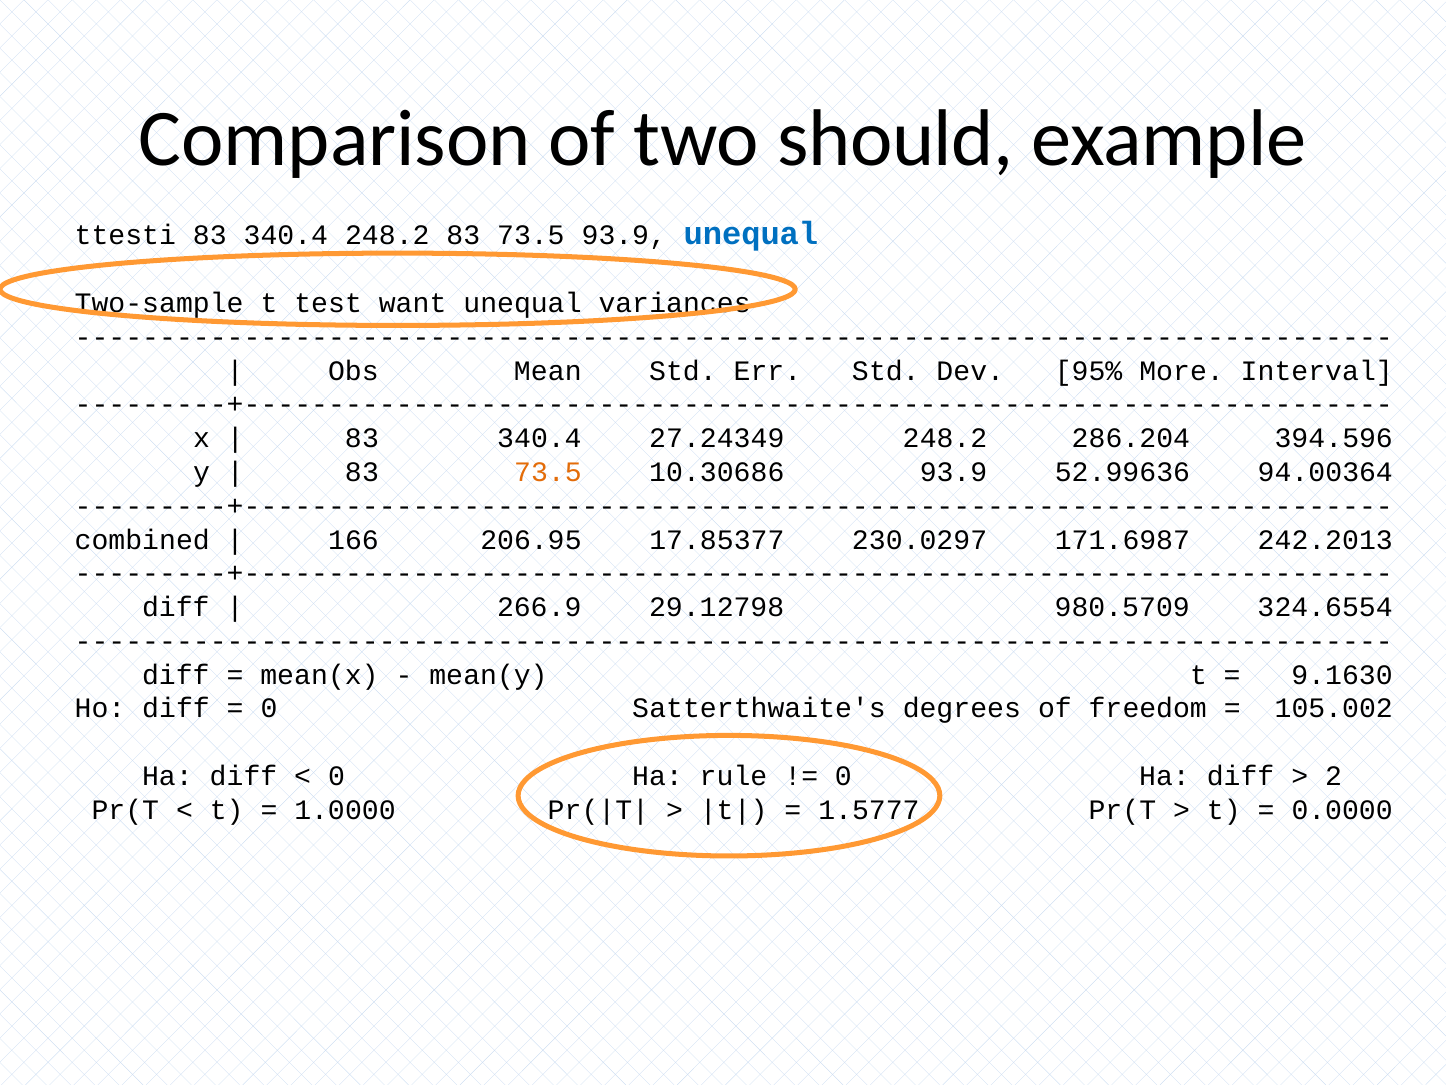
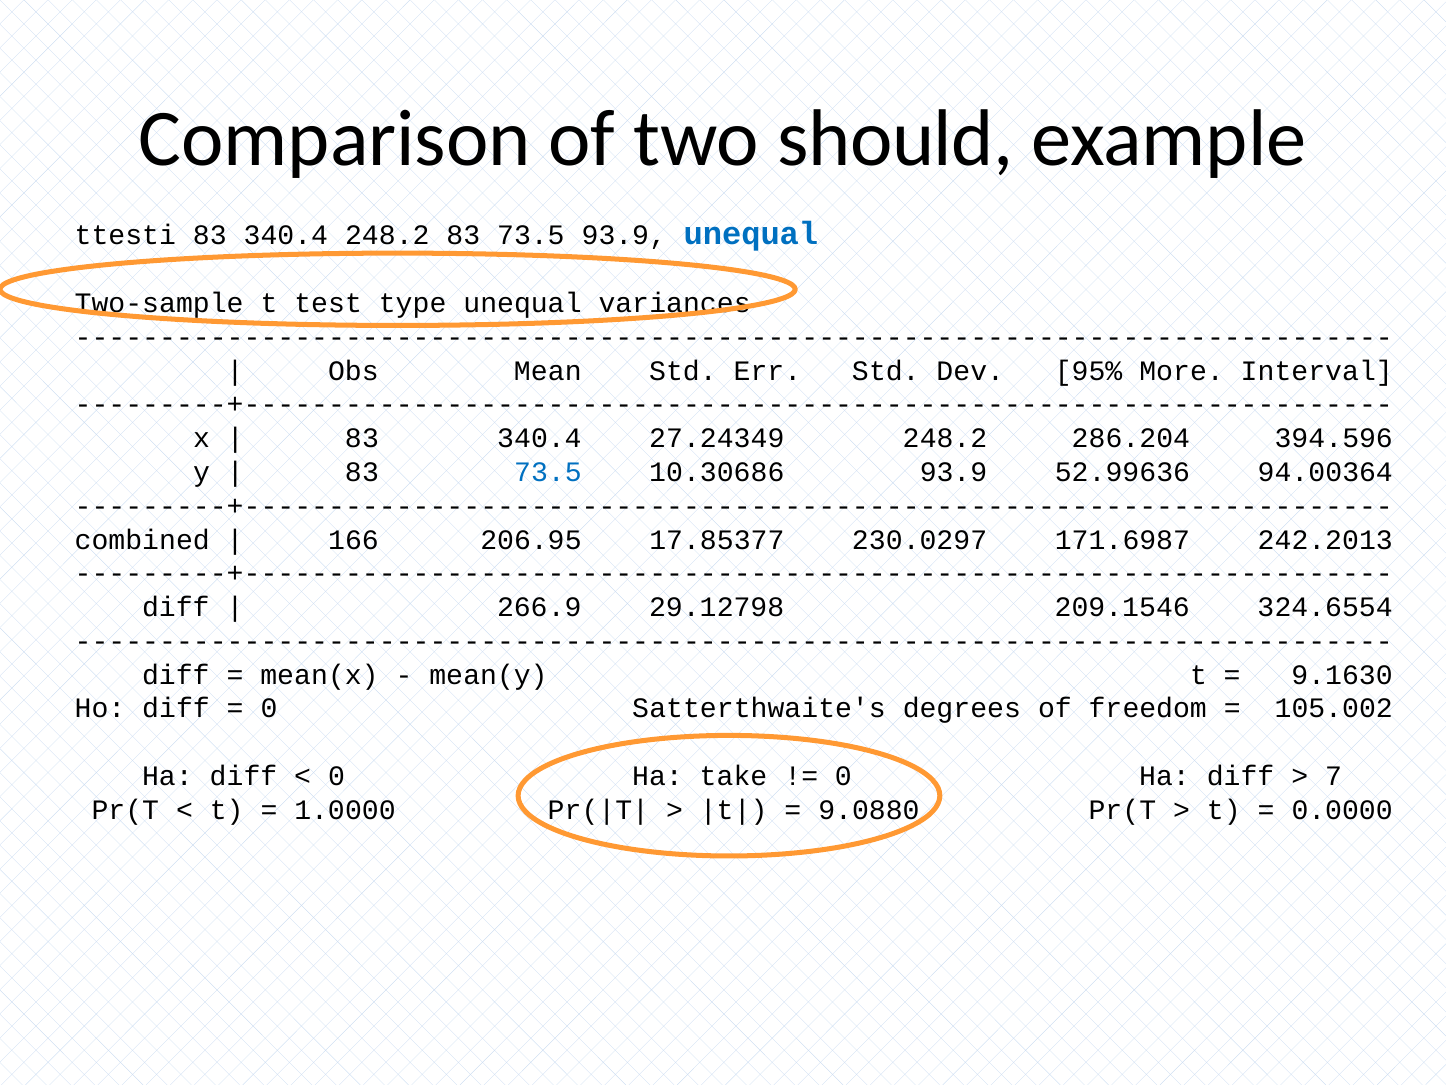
want: want -> type (413, 303)
73.5 colour: orange -> blue (548, 472)
980.5709: 980.5709 -> 209.1546 (1122, 607)
rule: rule -> take (733, 776)
2: 2 -> 7 (1334, 776)
1.5777: 1.5777 -> 9.0880 (869, 810)
